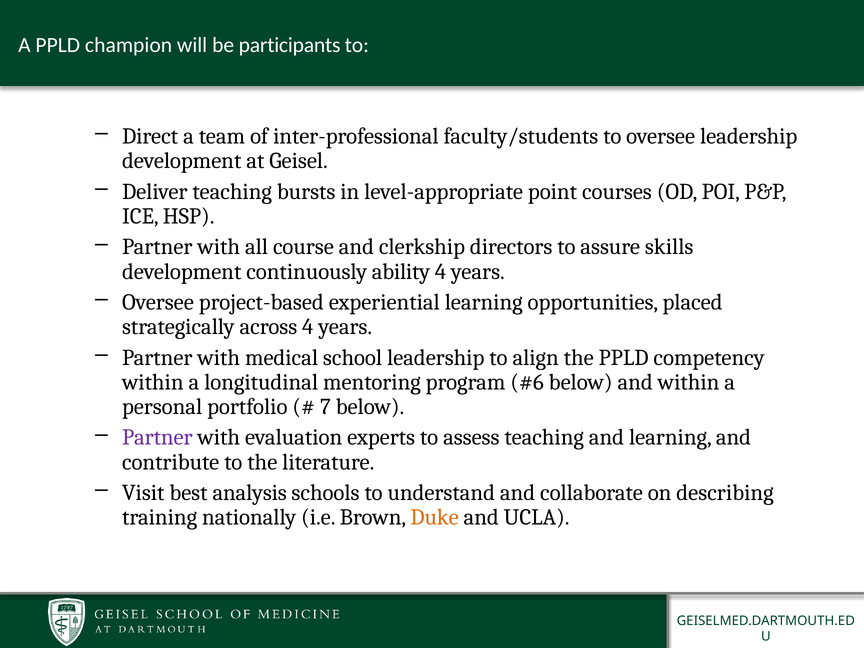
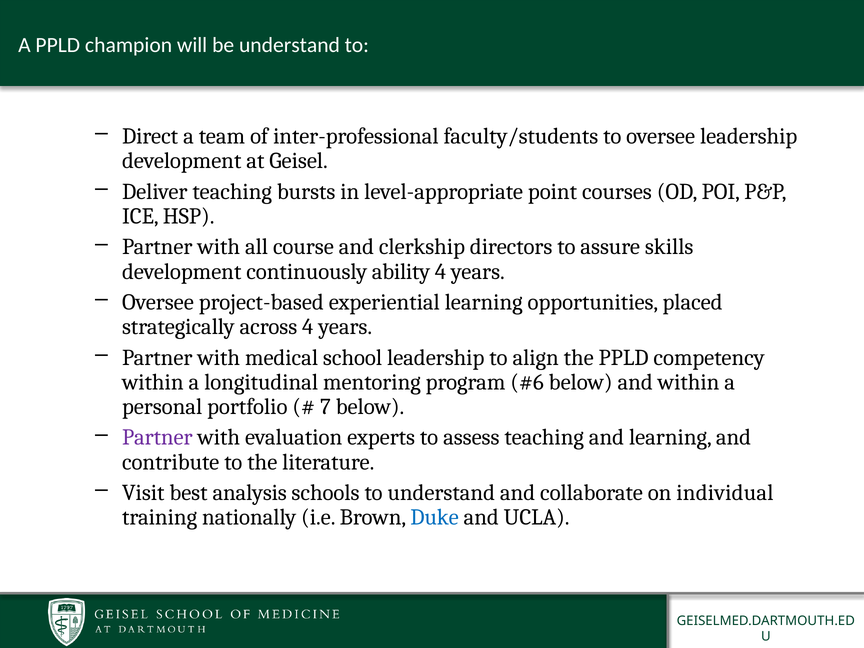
be participants: participants -> understand (289, 45)
describing: describing -> individual (725, 493)
Duke colour: orange -> blue (435, 517)
